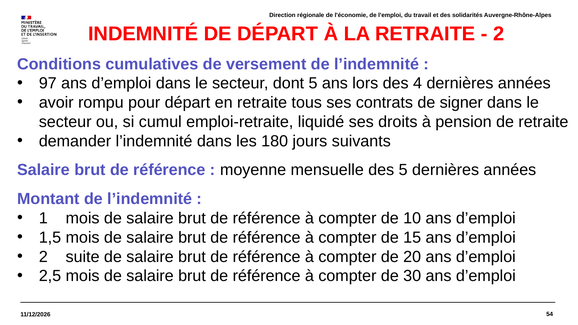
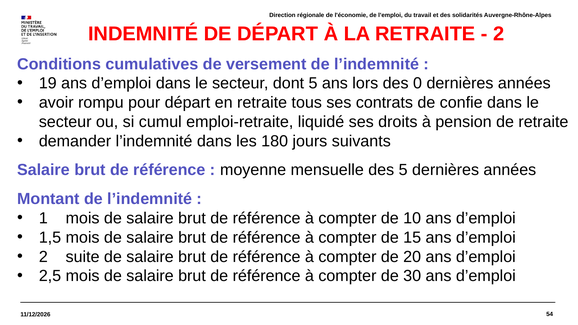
97: 97 -> 19 (48, 83)
4: 4 -> 0 (418, 83)
signer: signer -> confie (461, 103)
